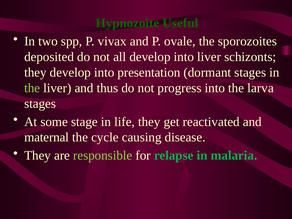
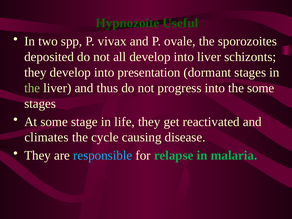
the larva: larva -> some (261, 88)
maternal: maternal -> climates (46, 137)
responsible colour: light green -> light blue (103, 155)
